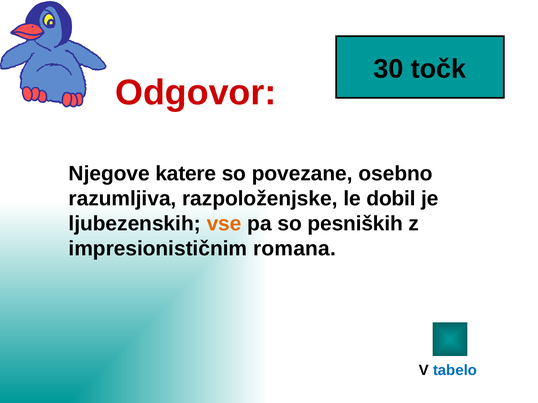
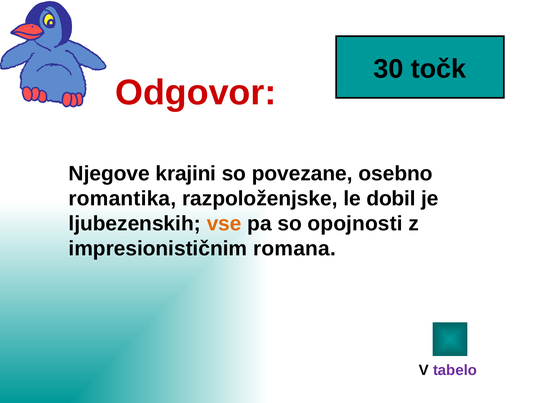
katere: katere -> krajini (186, 174)
razumljiva: razumljiva -> romantika (122, 199)
pesniških: pesniških -> opojnosti (355, 224)
tabelo colour: blue -> purple (455, 371)
